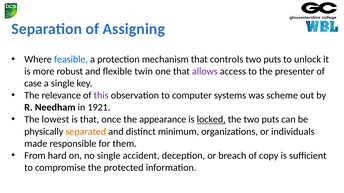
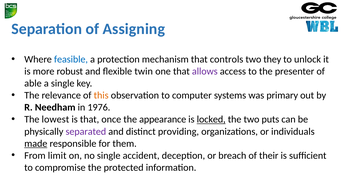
puts: puts -> they (272, 60)
case: case -> able (33, 84)
this colour: purple -> orange (101, 96)
scheme: scheme -> primary (282, 96)
1921: 1921 -> 1976 (99, 108)
separated colour: orange -> purple (86, 132)
minimum: minimum -> providing (178, 132)
made underline: none -> present (36, 144)
hard: hard -> limit (57, 156)
copy: copy -> their (269, 156)
